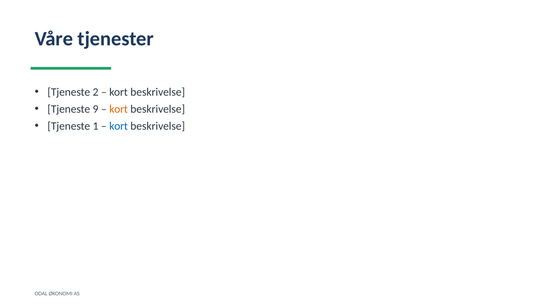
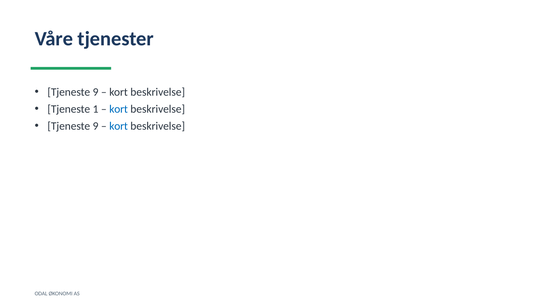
2: 2 -> 9 (96, 92)
9: 9 -> 1 (96, 109)
kort colour: orange -> blue (119, 109)
1: 1 -> 9 (96, 126)
